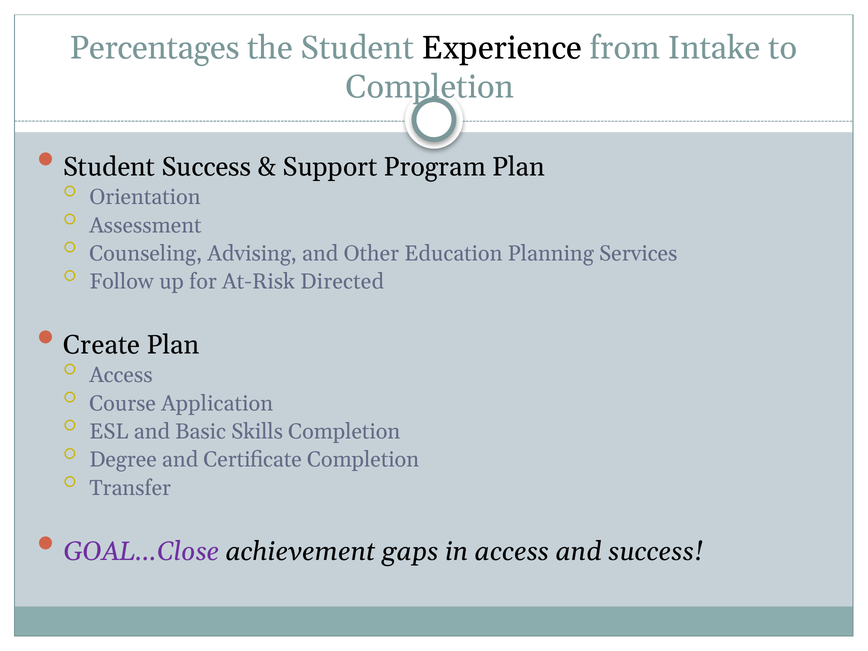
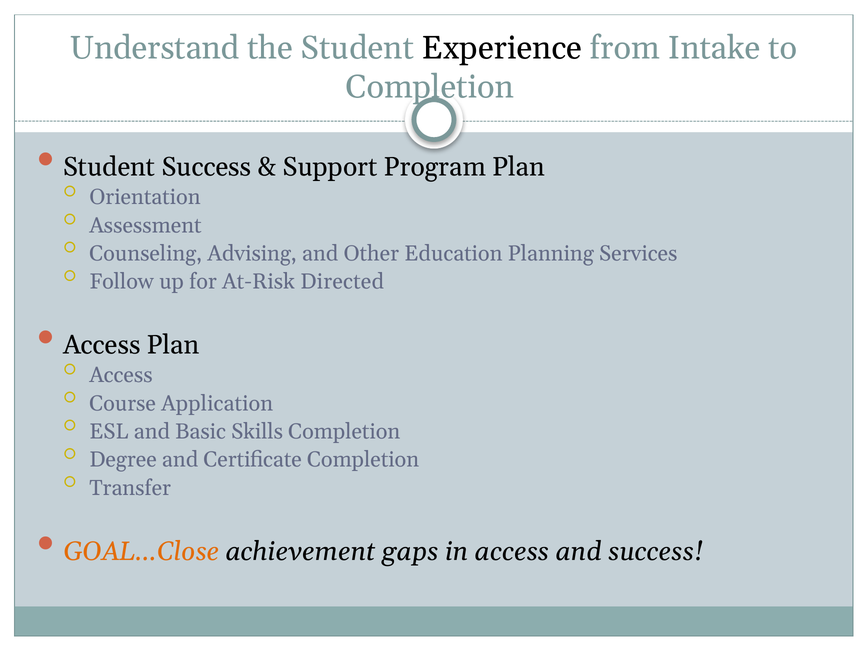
Percentages: Percentages -> Understand (155, 48)
Create: Create -> Access (102, 345)
GOAL…Close colour: purple -> orange (141, 551)
